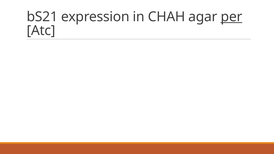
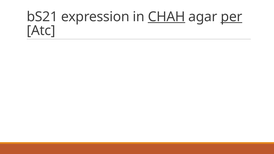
CHAH underline: none -> present (167, 17)
